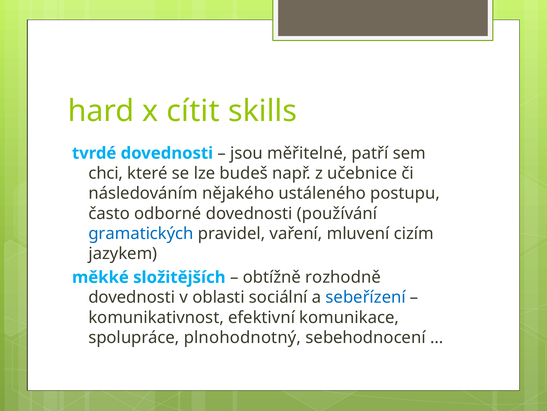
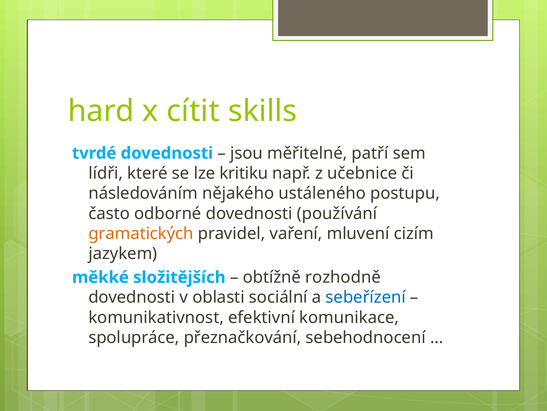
chci: chci -> lídři (106, 173)
budeš: budeš -> kritiku (244, 173)
gramatických colour: blue -> orange (141, 233)
plnohodnotný: plnohodnotný -> přeznačkování (243, 337)
